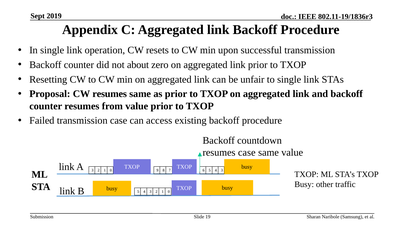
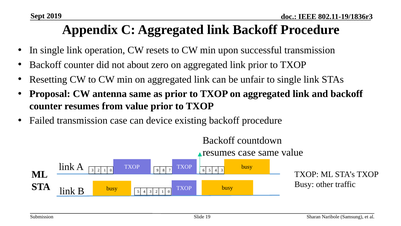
CW resumes: resumes -> antenna (110, 94)
access: access -> device (159, 120)
